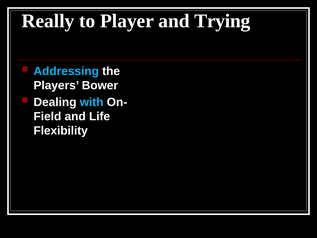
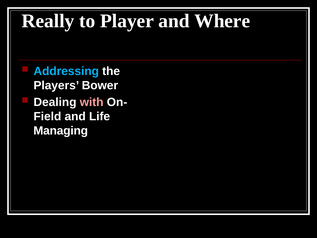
Trying: Trying -> Where (222, 21)
with colour: light blue -> pink (92, 102)
Flexibility: Flexibility -> Managing (61, 131)
